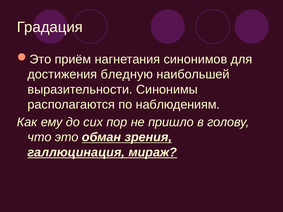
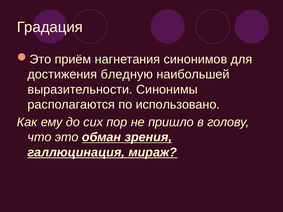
наблюдениям: наблюдениям -> использовано (178, 105)
